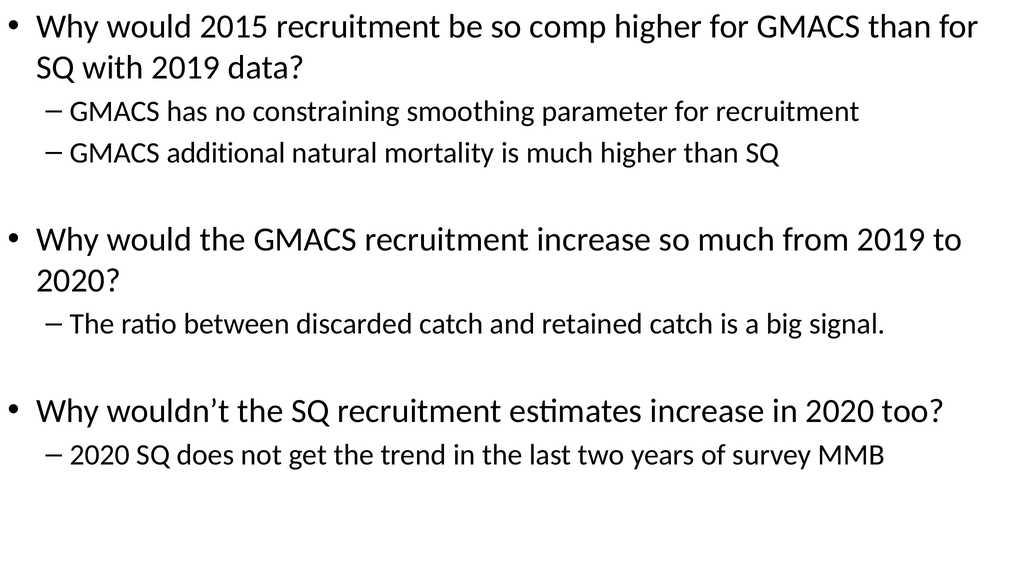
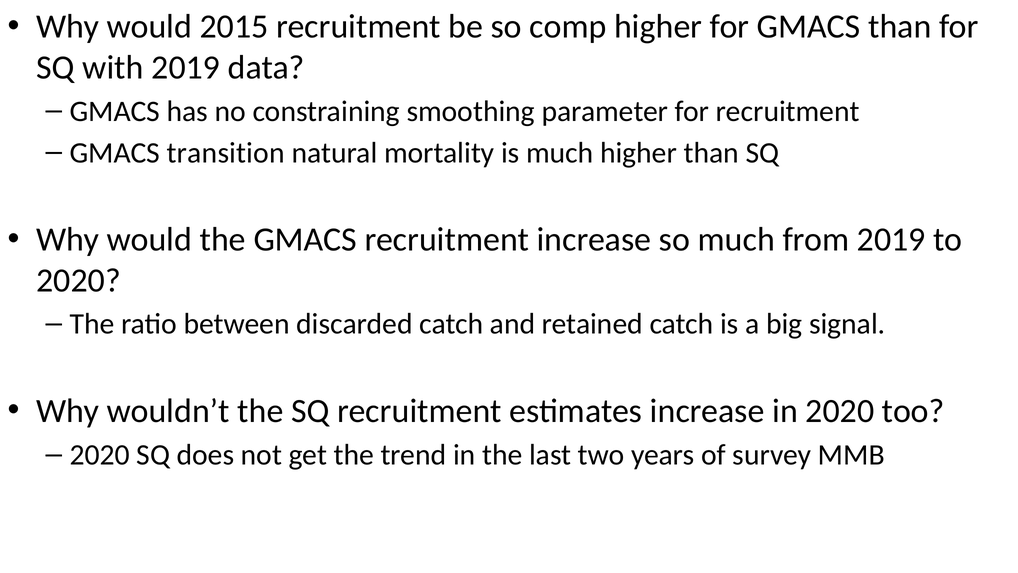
additional: additional -> transition (226, 153)
